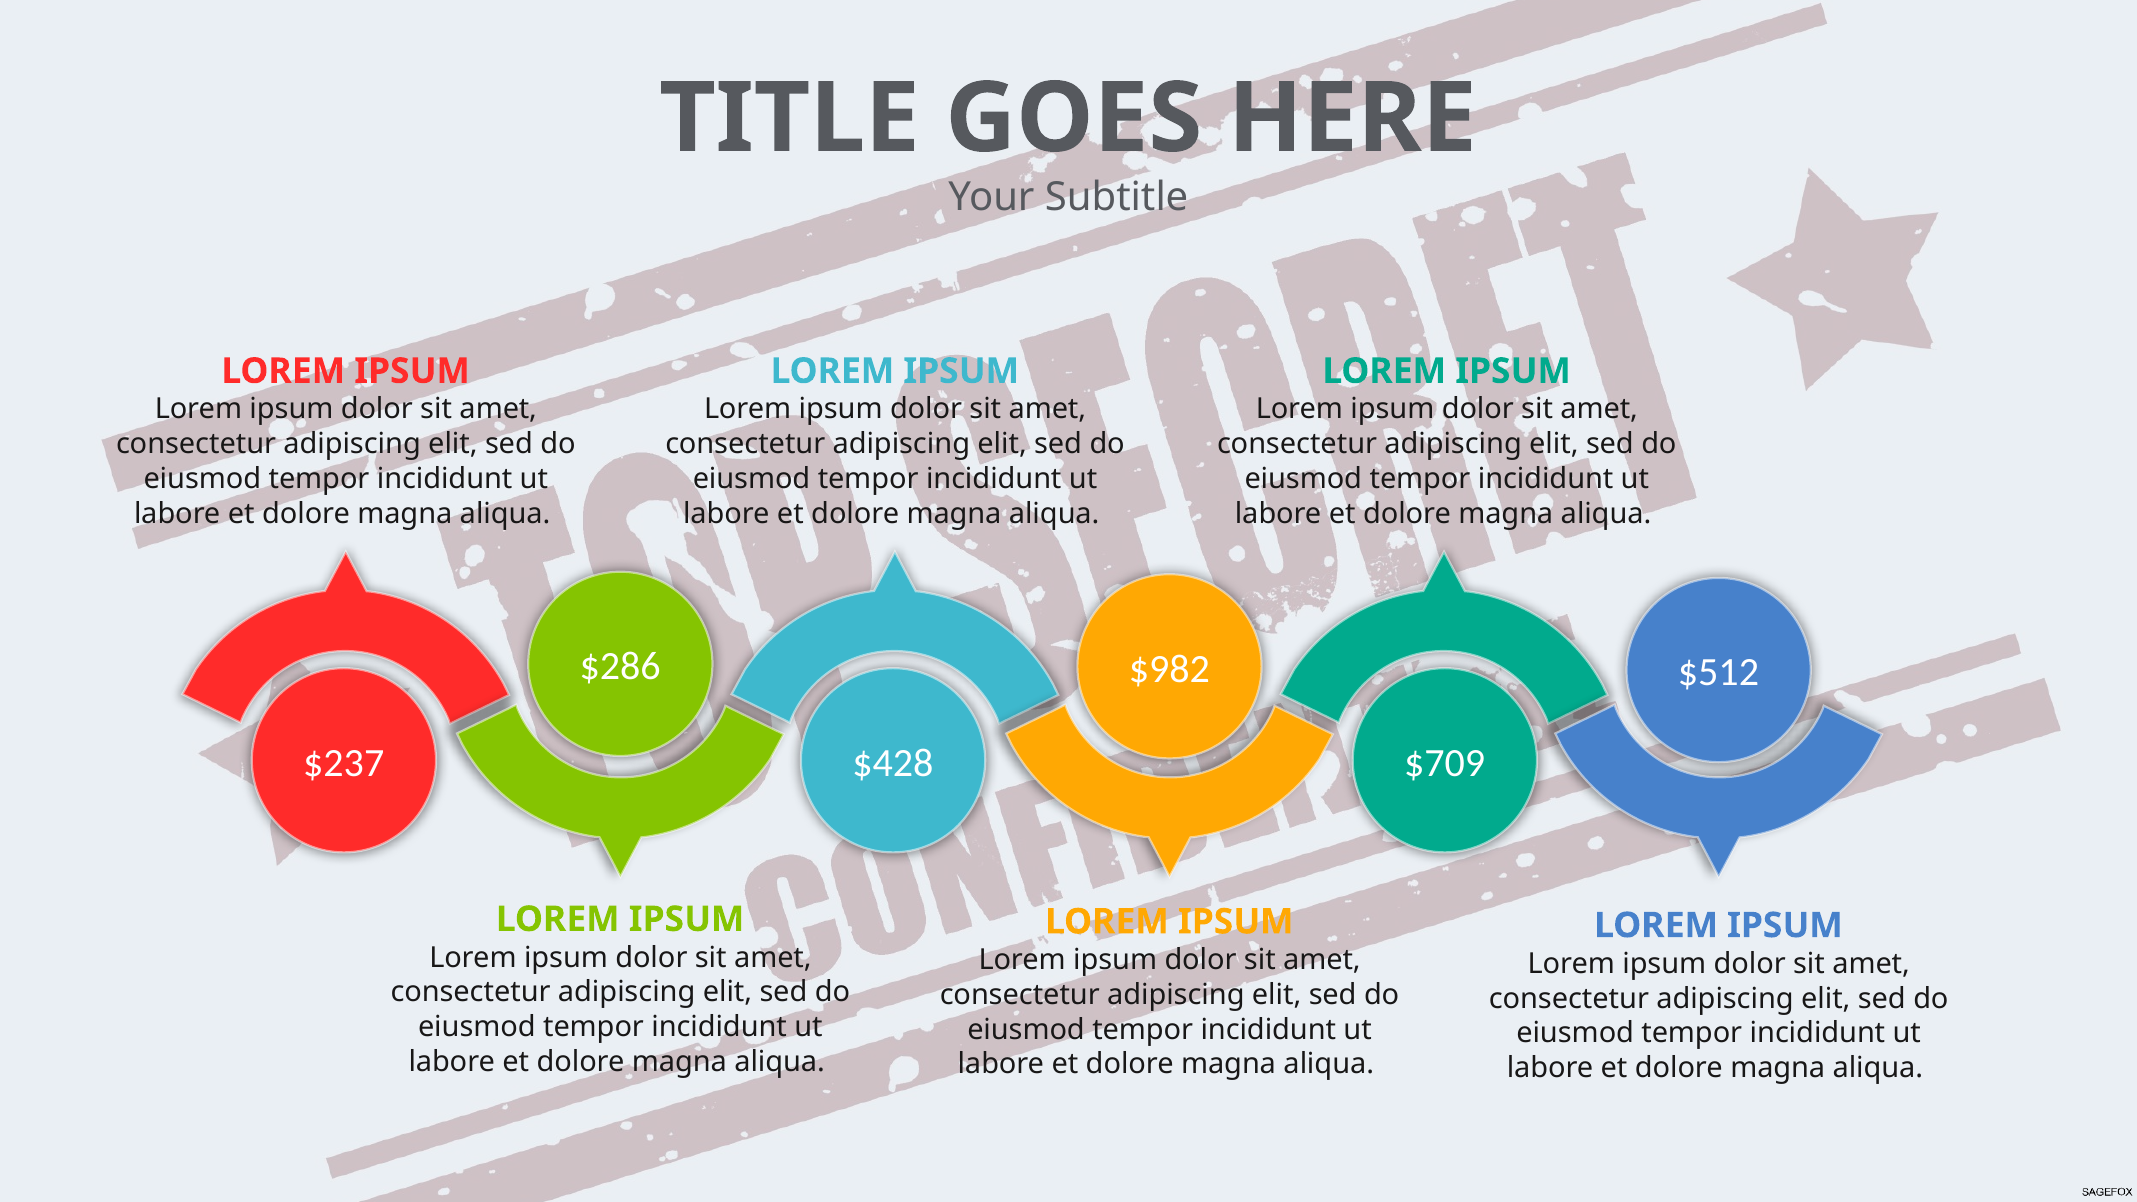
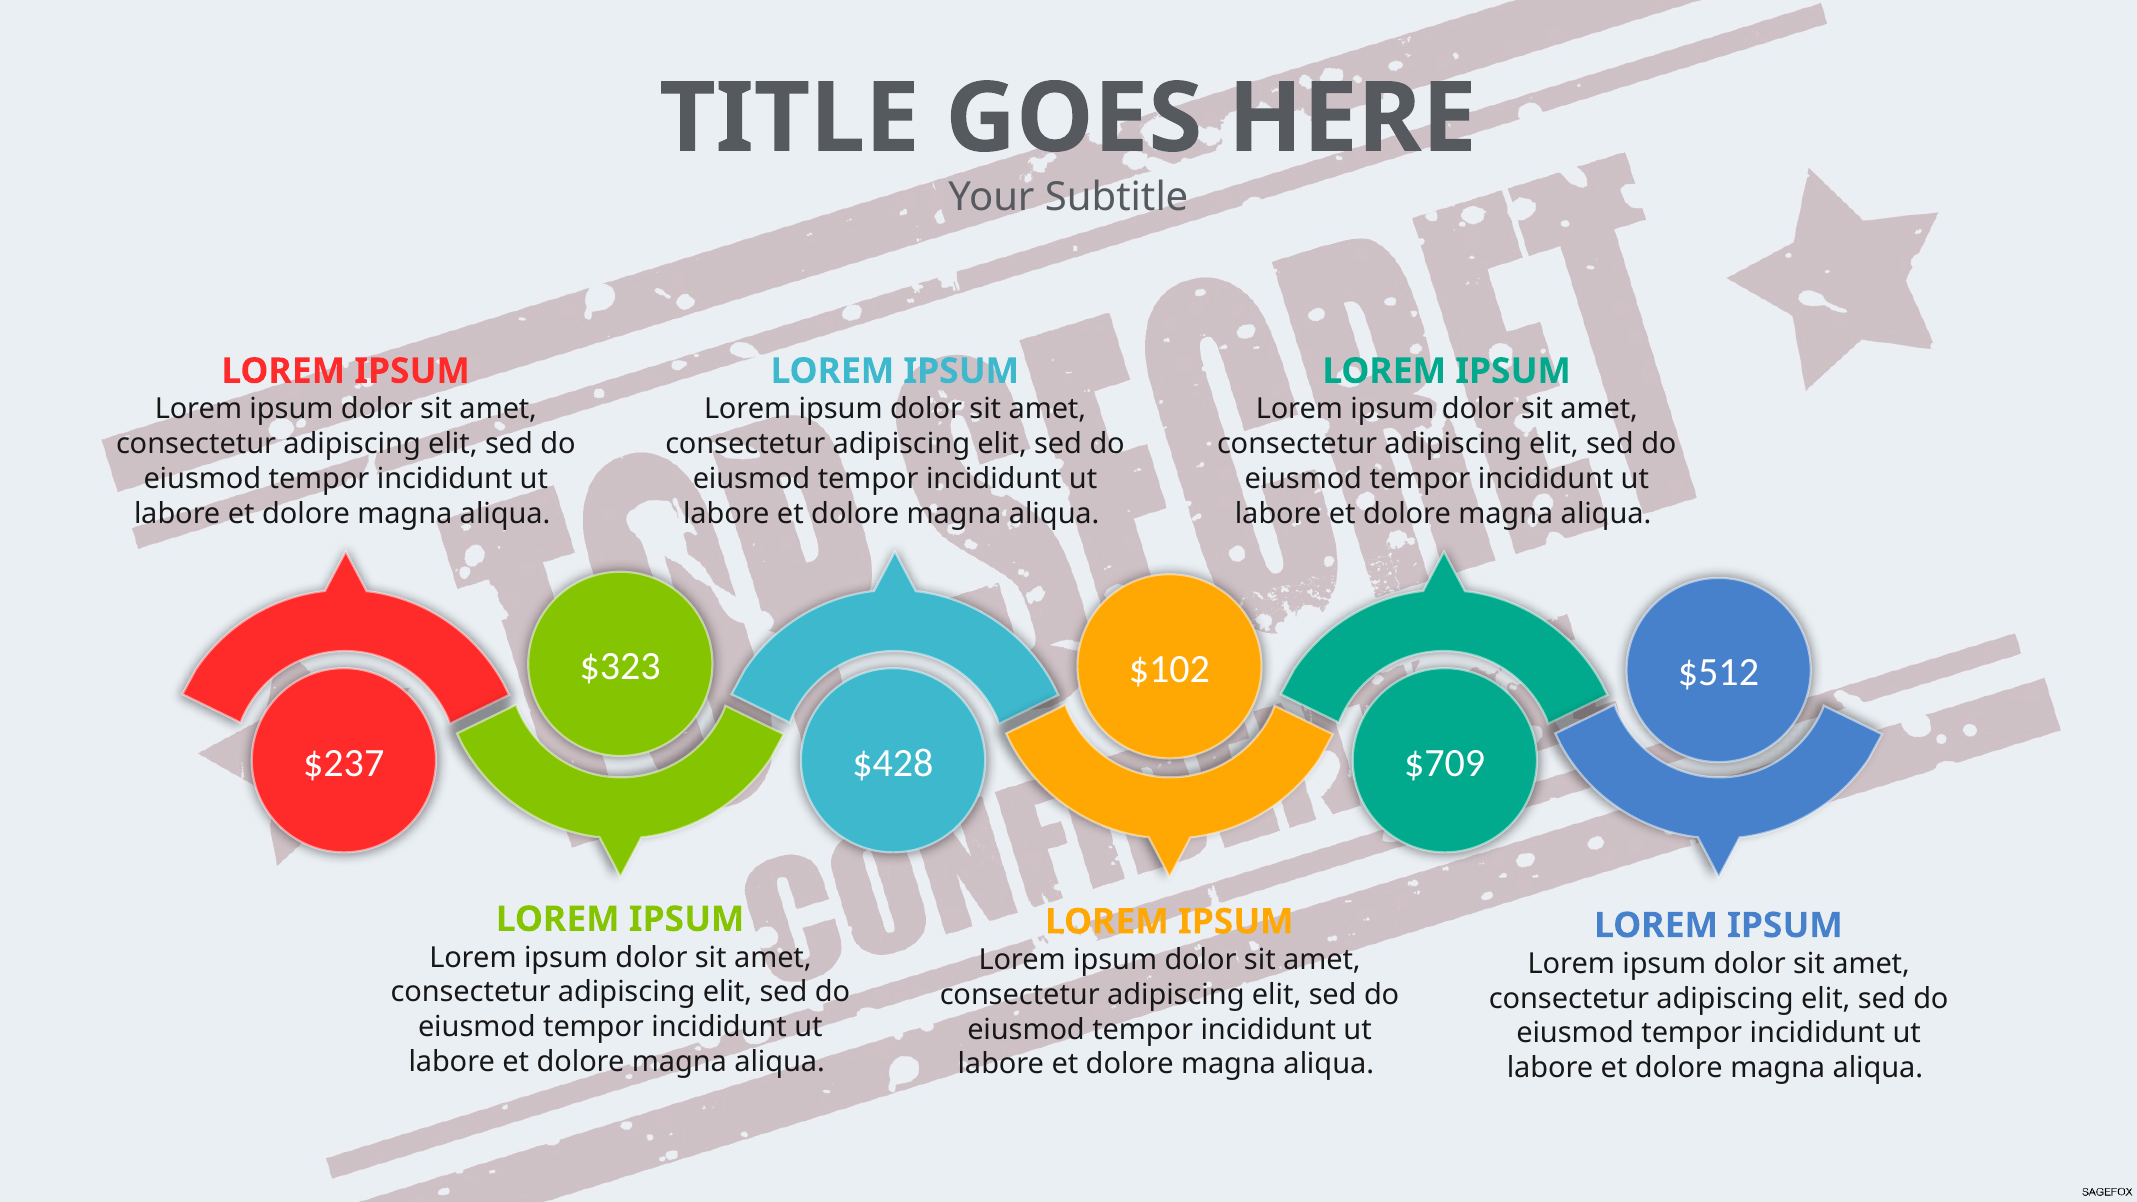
$286: $286 -> $323 (620, 667)
$982: $982 -> $102 (1169, 669)
